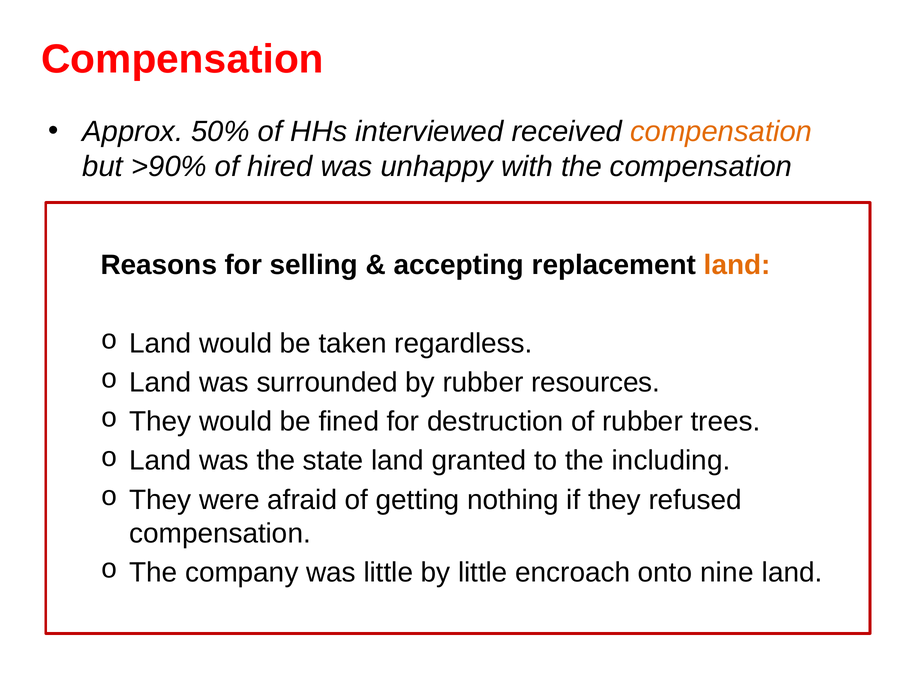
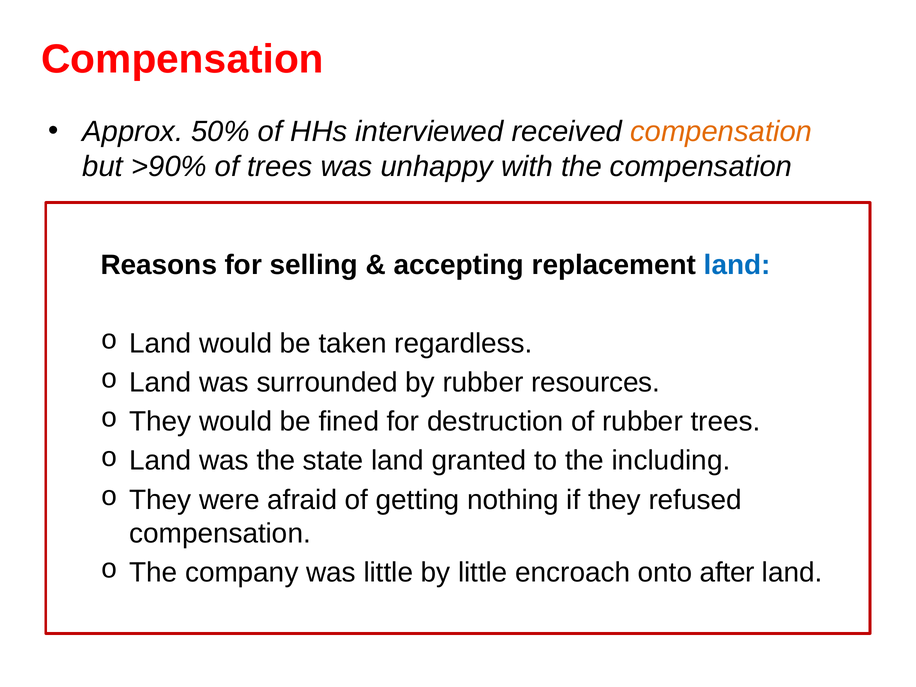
of hired: hired -> trees (280, 167)
land colour: orange -> blue (737, 265)
nine: nine -> after (727, 572)
